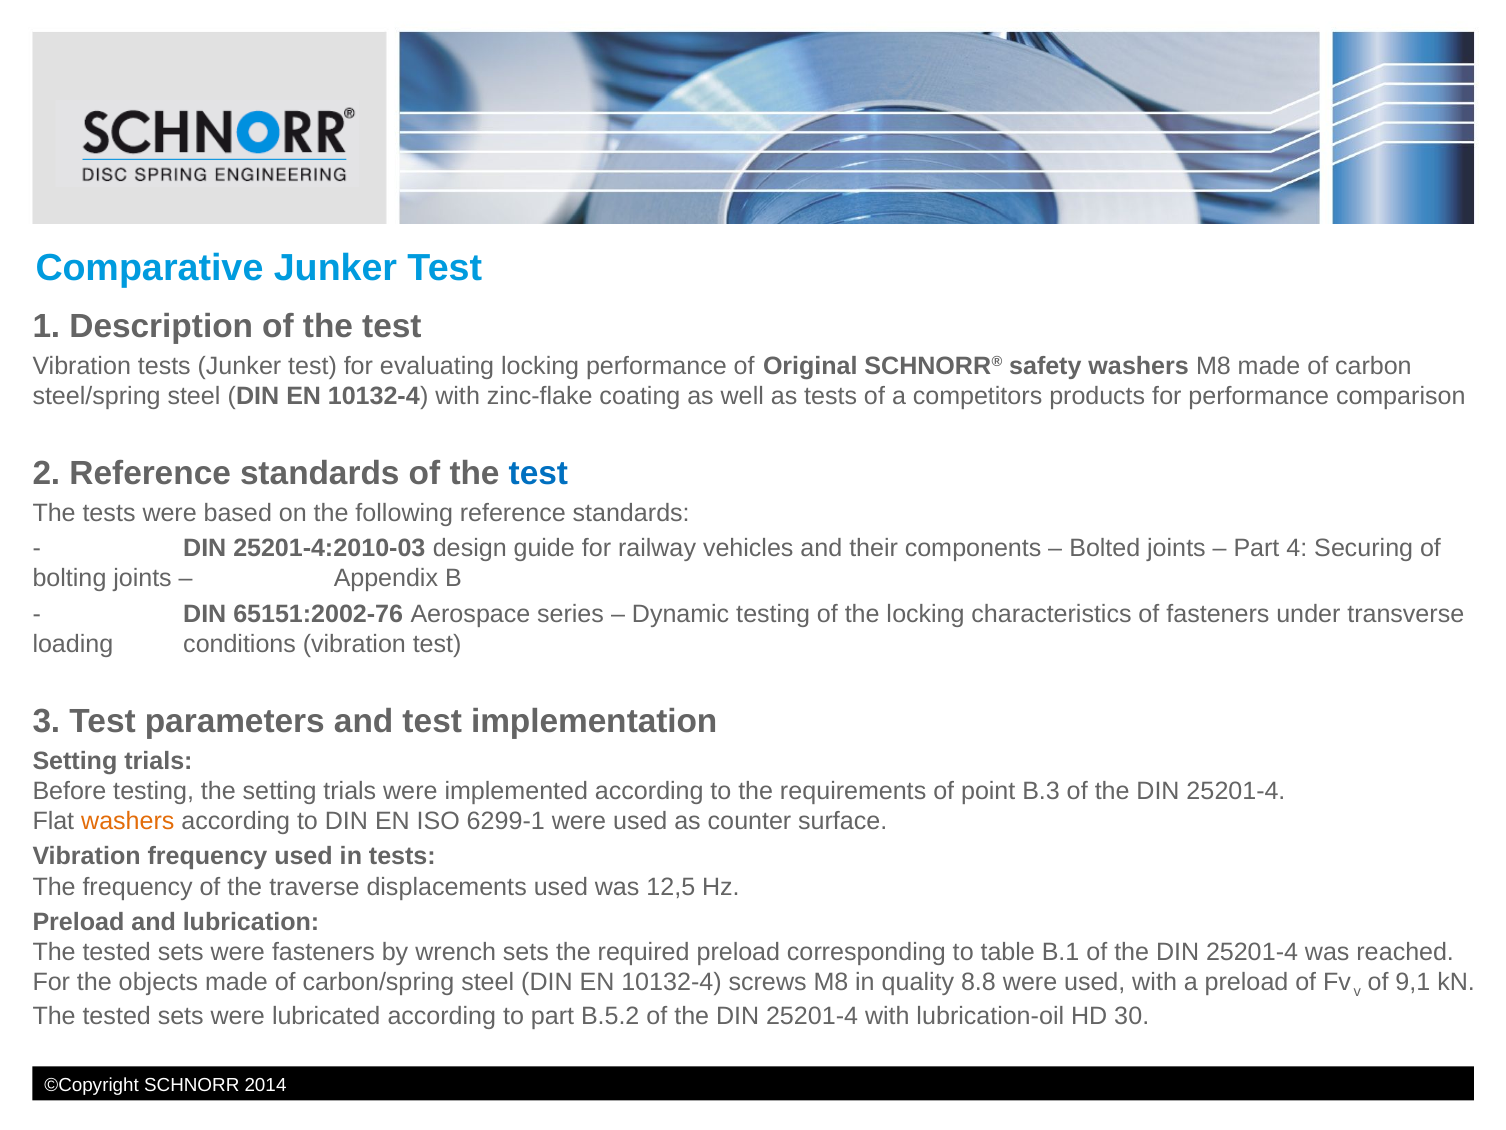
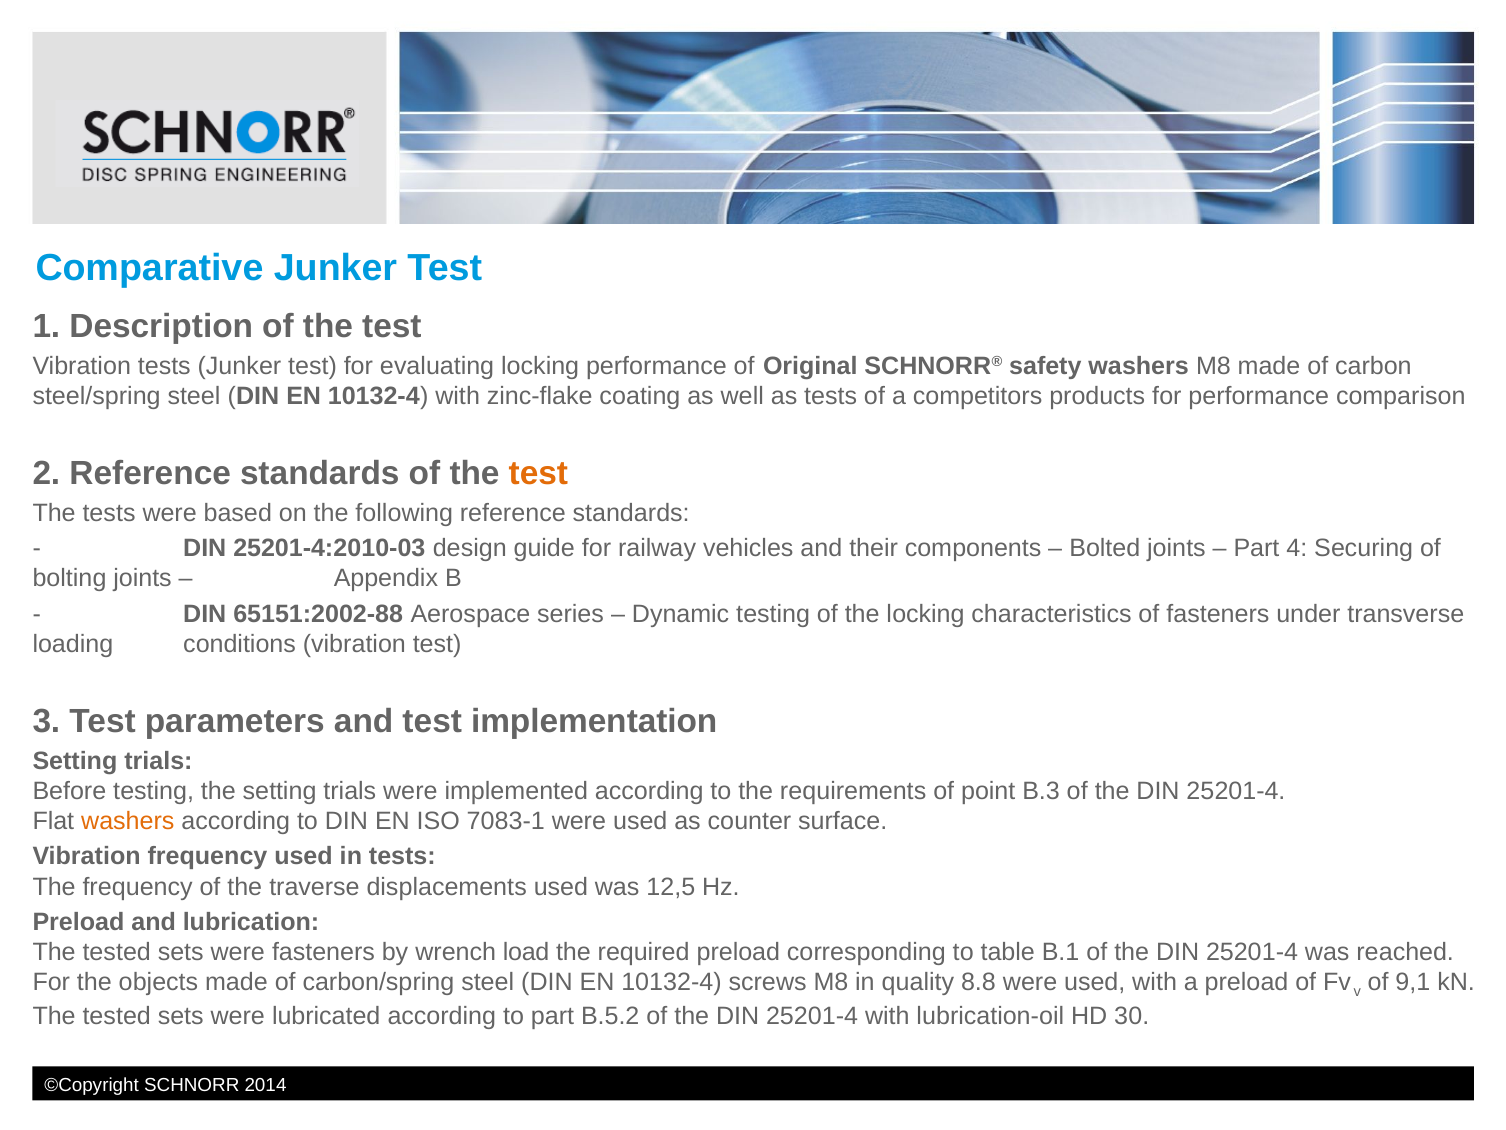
test colour: blue -> orange (538, 474)
65151:2002-76: 65151:2002-76 -> 65151:2002-88 (318, 614)
6299-1: 6299-1 -> 7083-1 (506, 821)
wrench sets: sets -> load (526, 952)
